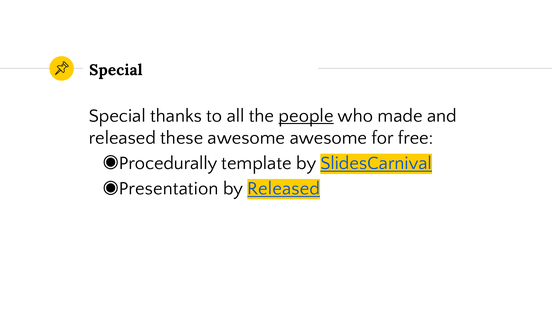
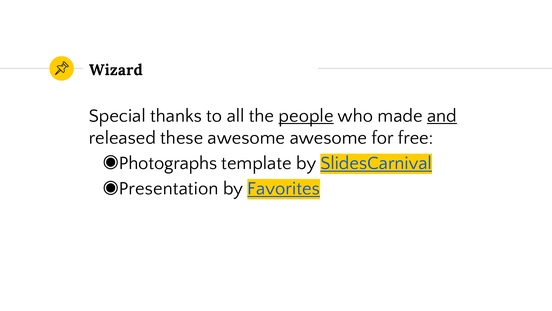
Special: Special -> Wizard (116, 70)
and underline: none -> present (442, 115)
Procedurally: Procedurally -> Photographs (168, 163)
by Released: Released -> Favorites (284, 188)
